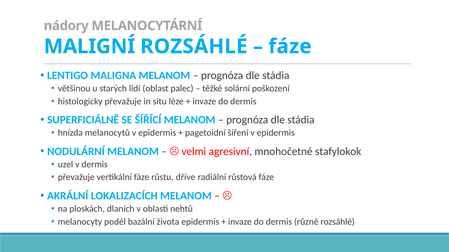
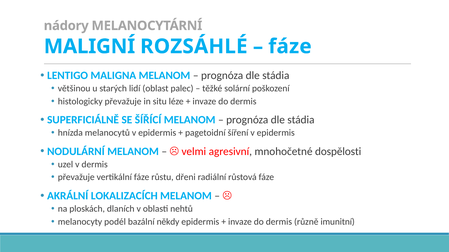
stafylokok: stafylokok -> dospělosti (338, 152)
dříve: dříve -> dřeni (186, 178)
života: života -> někdy (168, 222)
různě rozsáhlé: rozsáhlé -> imunitní (338, 222)
